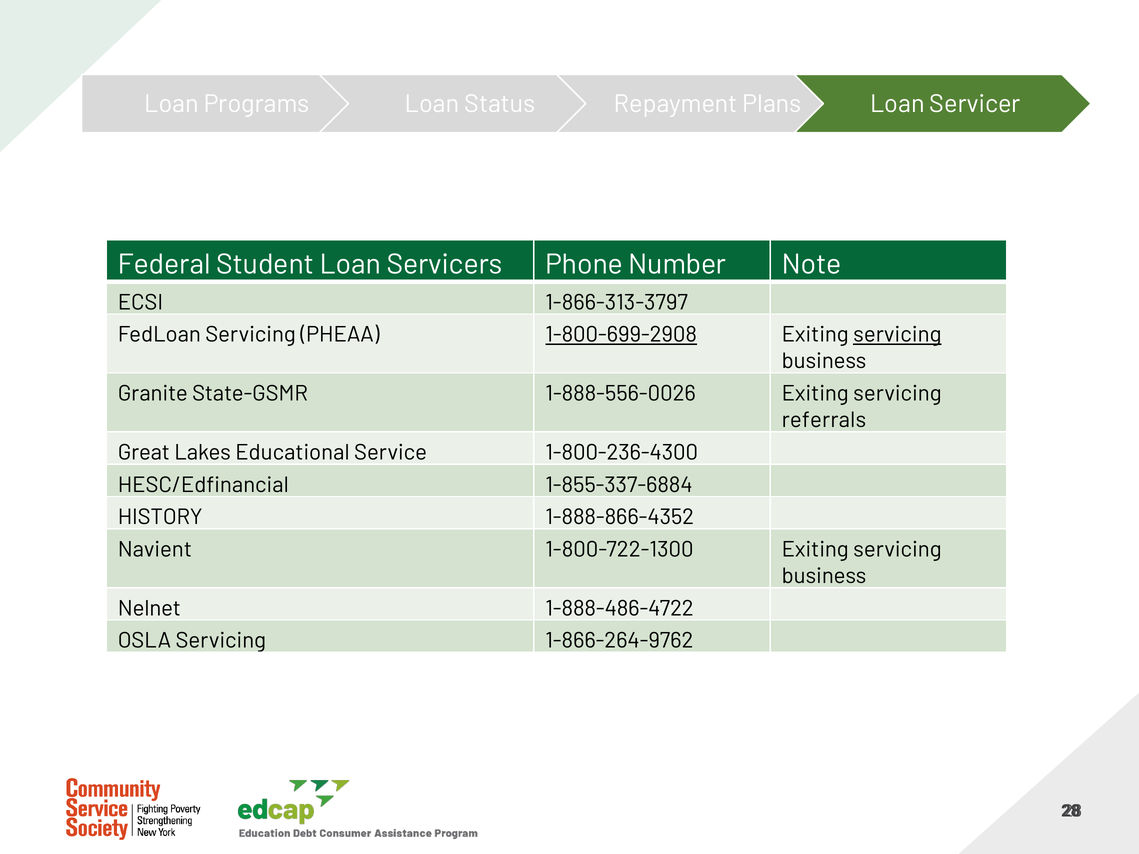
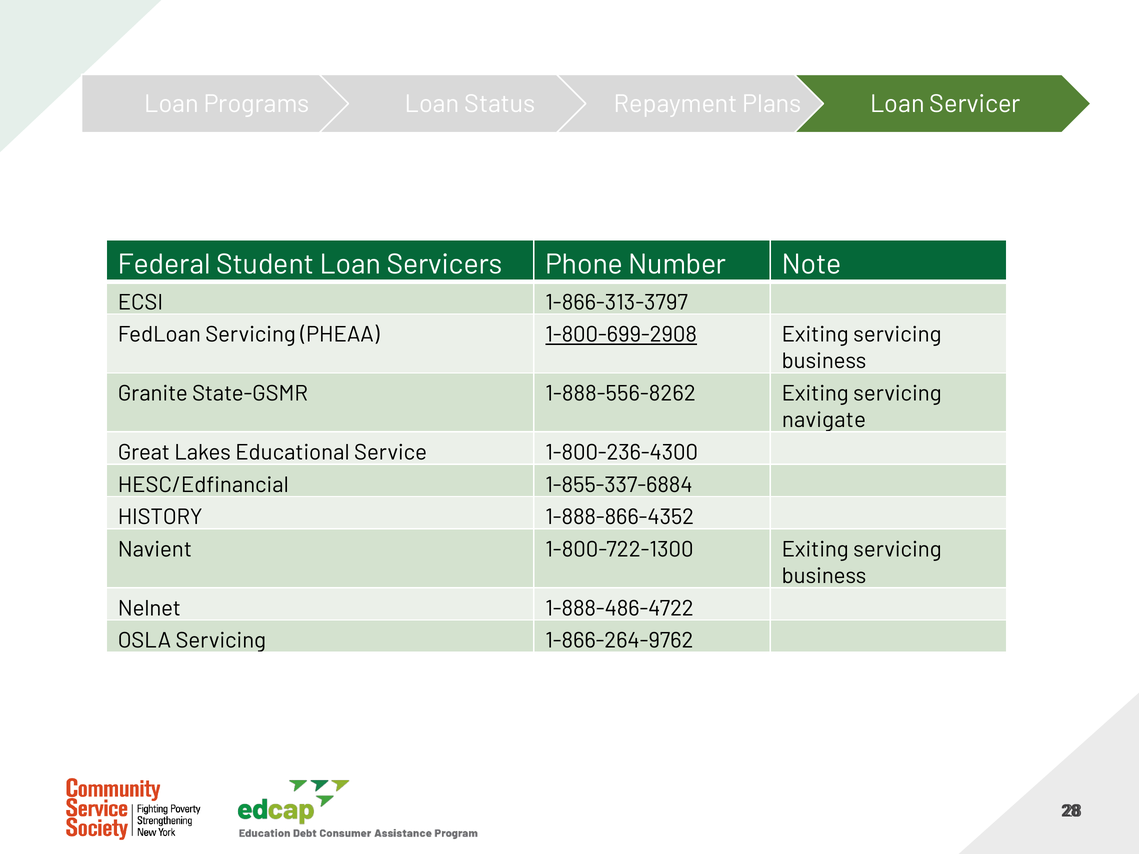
servicing underline: present -> none (897, 335)
1-888-556-0026: 1-888-556-0026 -> 1-888-556-8262 (621, 394)
referrals: referrals -> navigate (824, 420)
